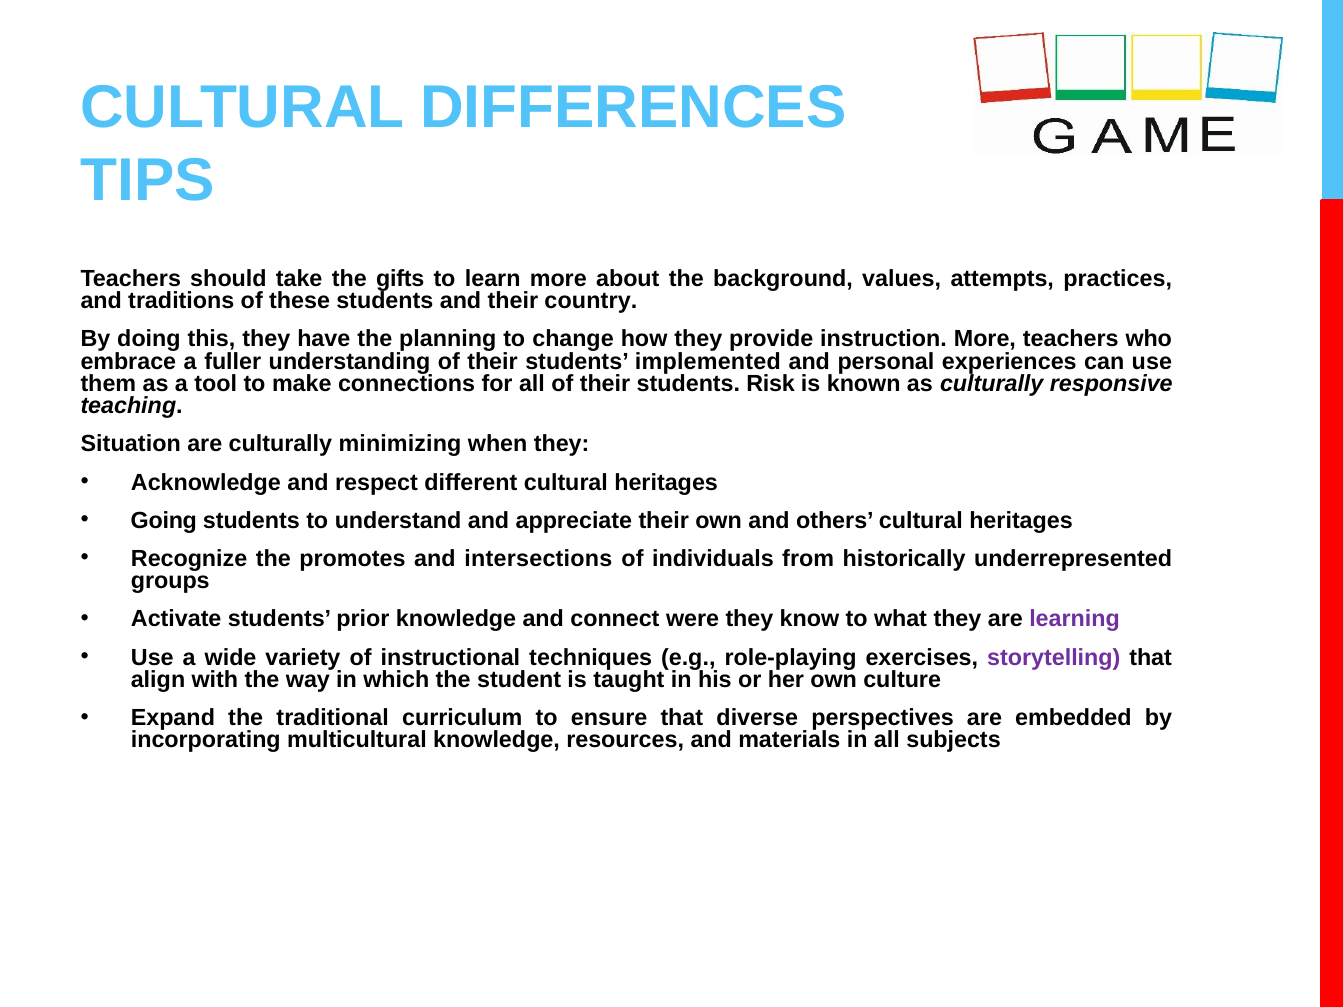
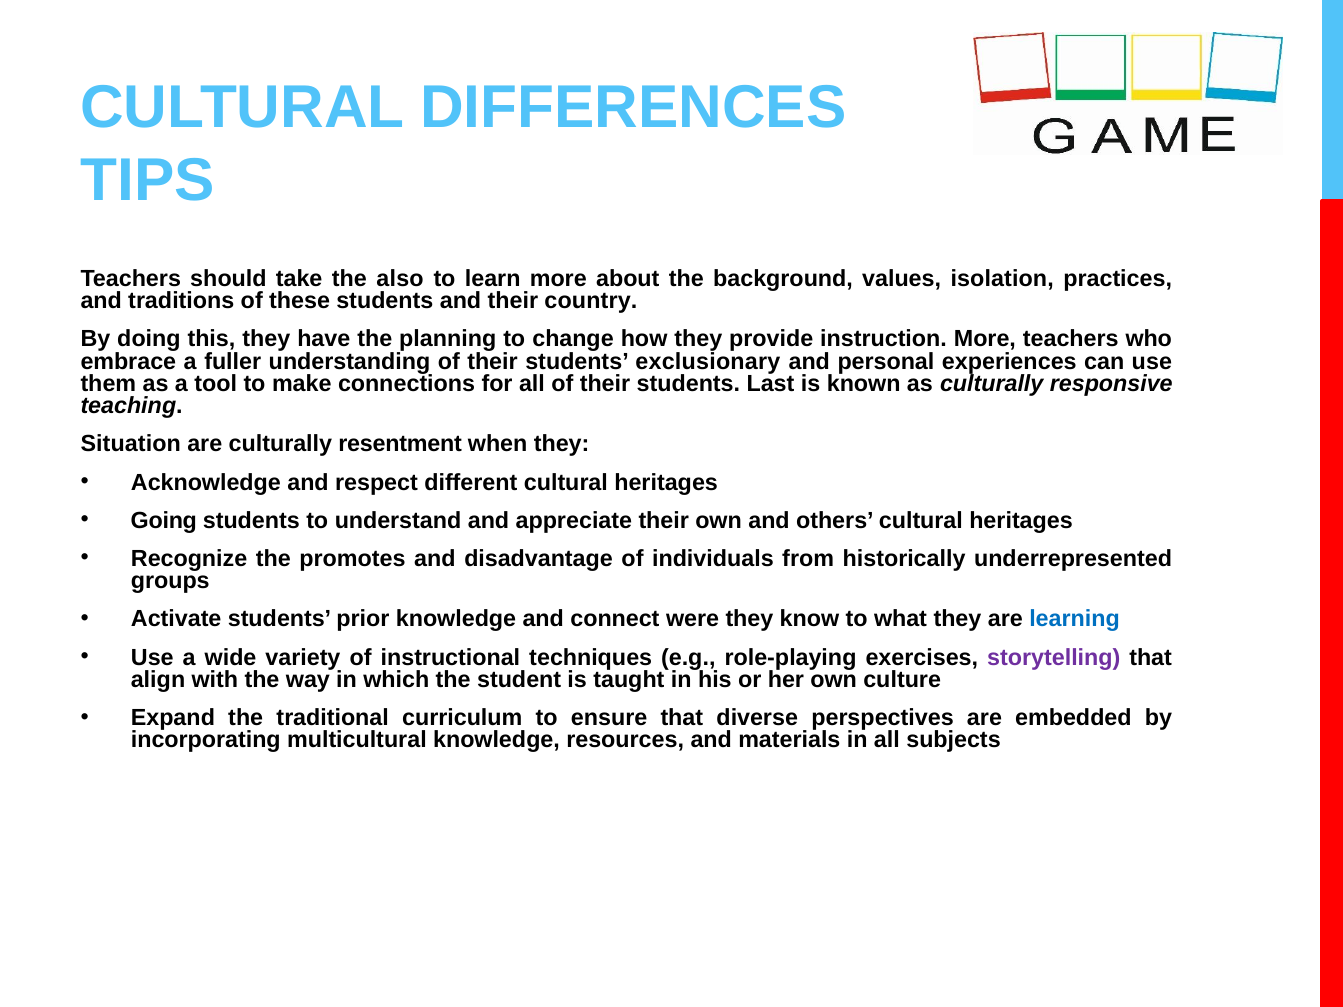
gifts: gifts -> also (400, 279)
attempts: attempts -> isolation (1002, 279)
implemented: implemented -> exclusionary (708, 362)
Risk: Risk -> Last (771, 384)
minimizing: minimizing -> resentment (400, 444)
intersections: intersections -> disadvantage (539, 559)
learning colour: purple -> blue (1075, 619)
